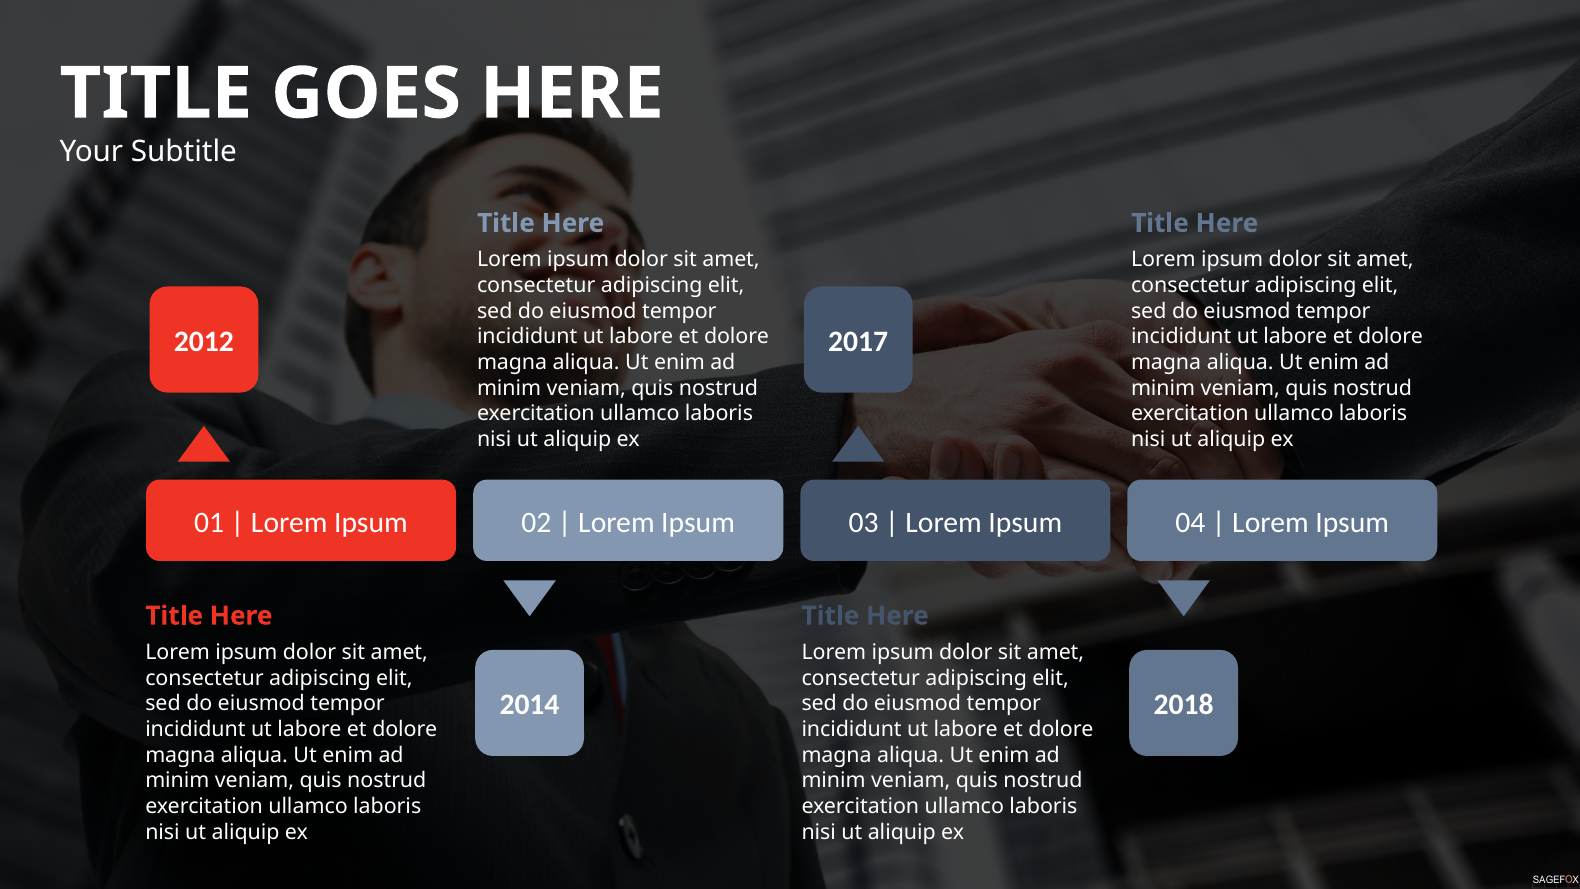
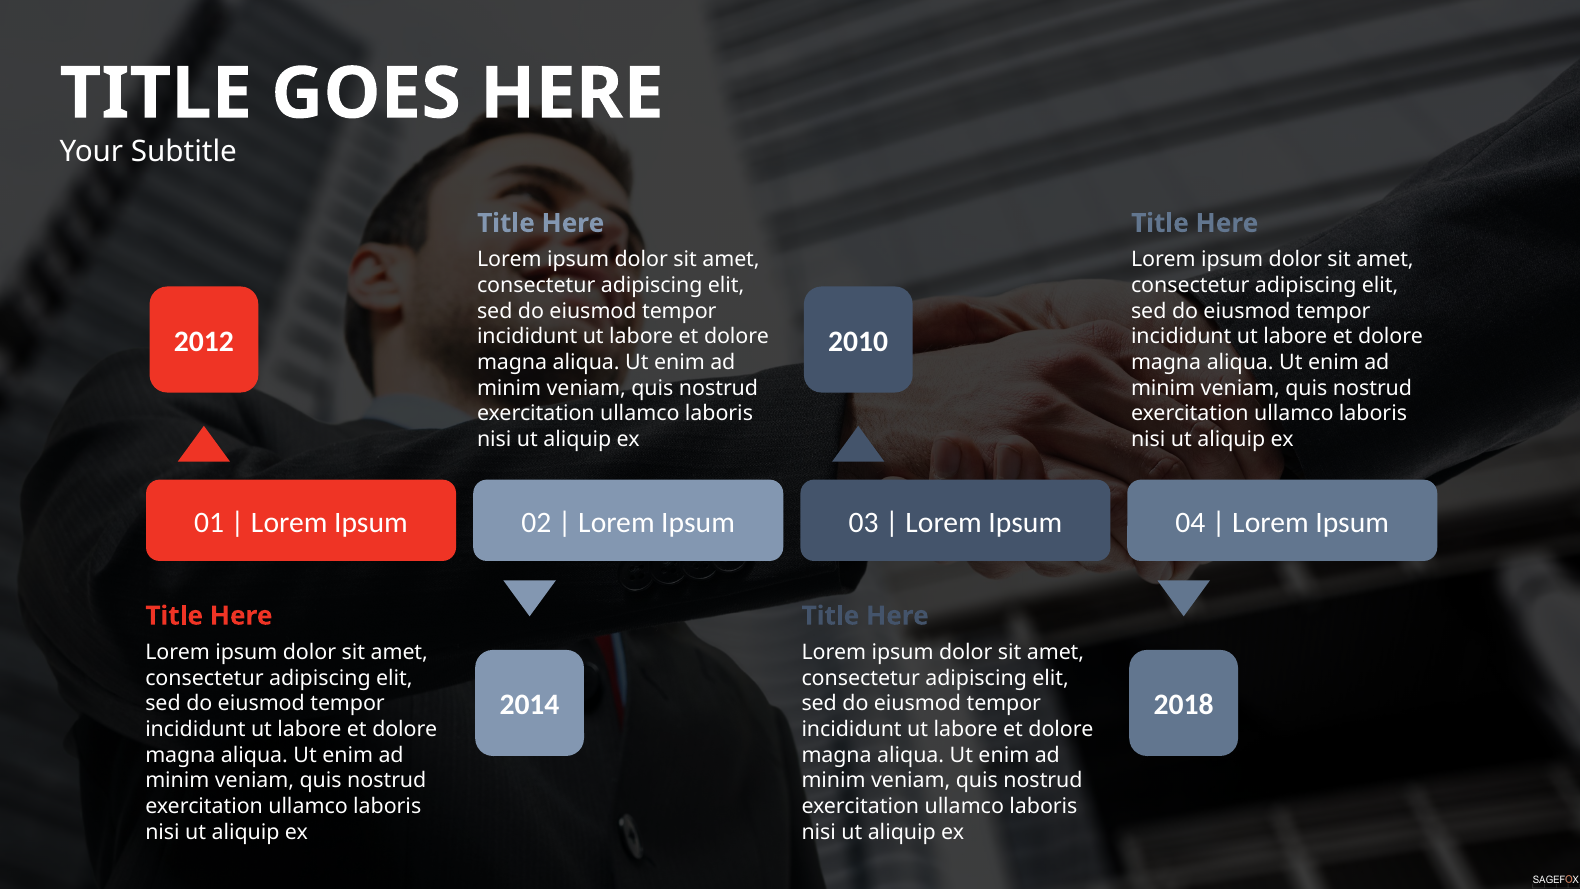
2017: 2017 -> 2010 (858, 341)
